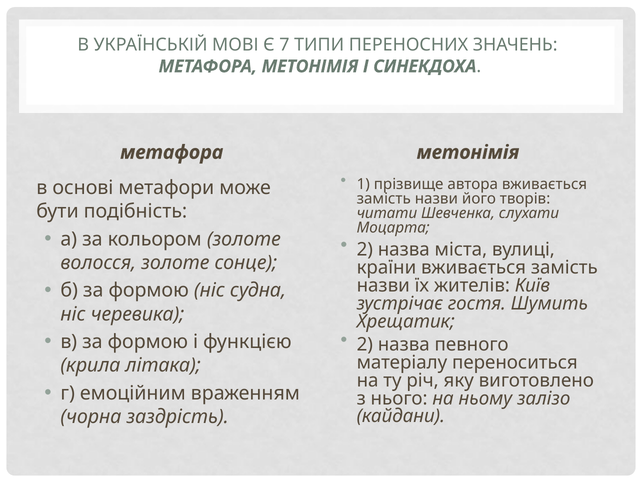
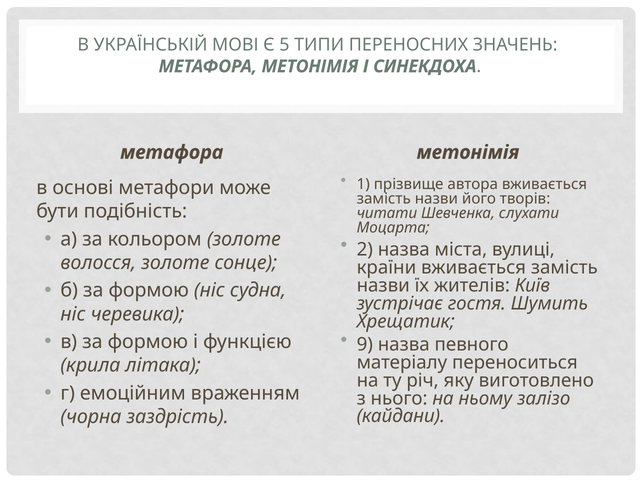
7: 7 -> 5 (284, 45)
2: 2 -> 9 (365, 344)
